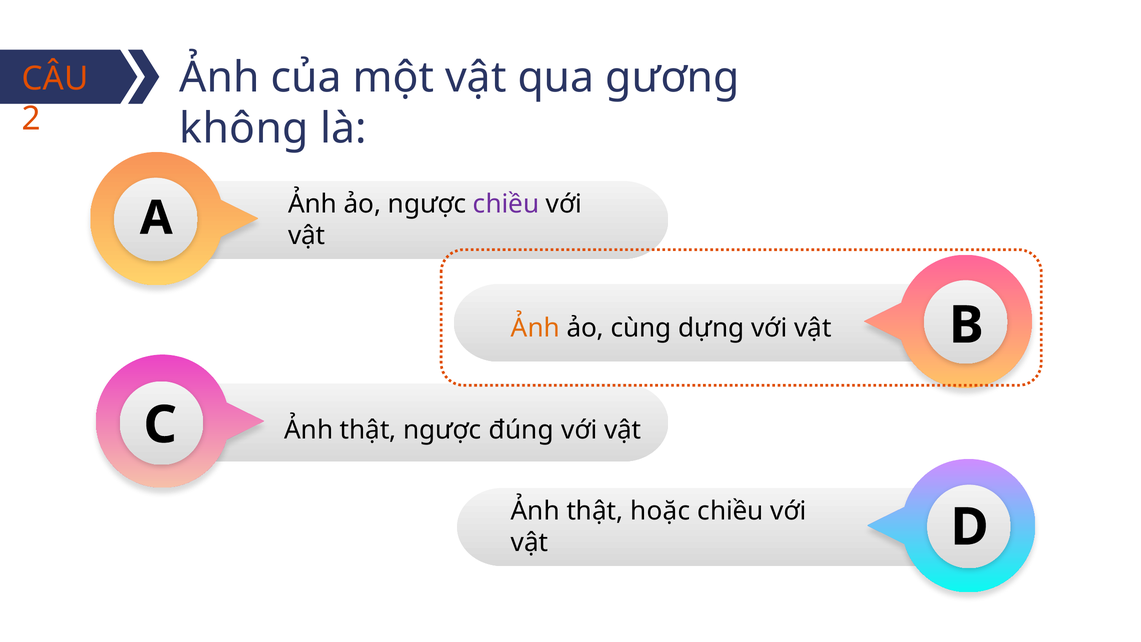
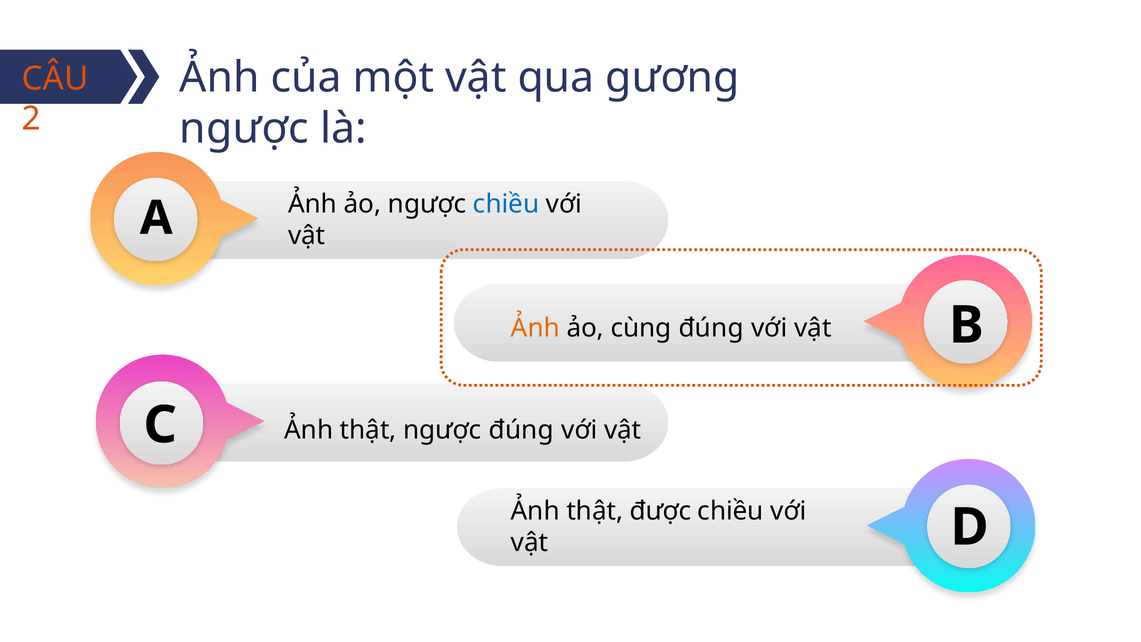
không: không -> ngược (244, 129)
chiều colour: purple -> blue (506, 204)
cùng dựng: dựng -> đúng (711, 328)
hoặc: hoặc -> được (660, 511)
